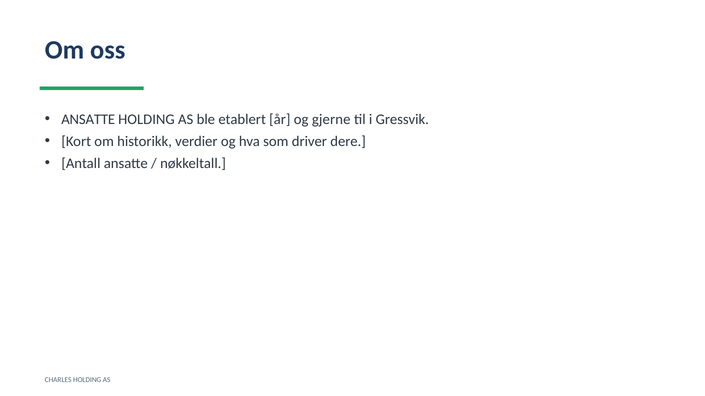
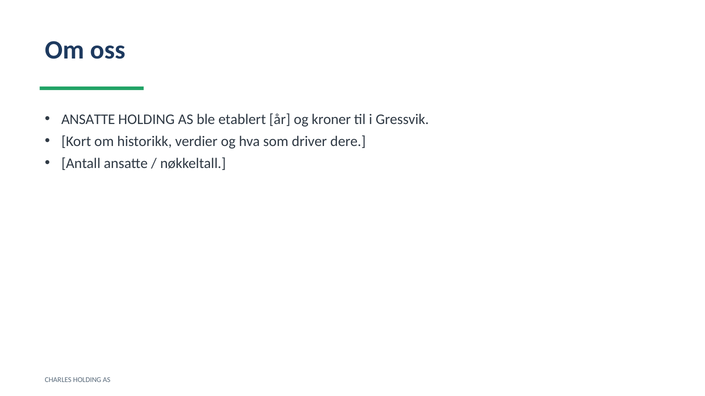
gjerne: gjerne -> kroner (331, 119)
